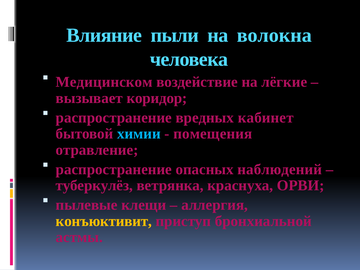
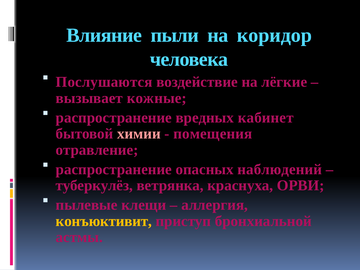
волокна: волокна -> коридор (274, 35)
Медицинском: Медицинском -> Послушаются (104, 82)
коридор: коридор -> кожные (157, 98)
химии colour: light blue -> pink (139, 134)
